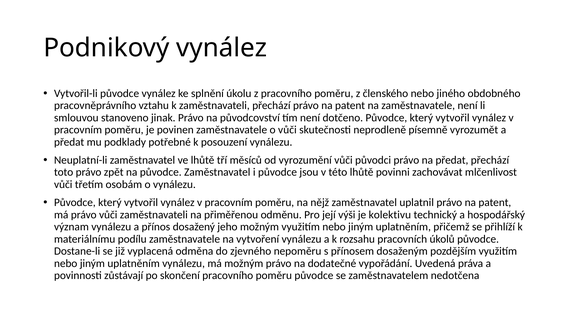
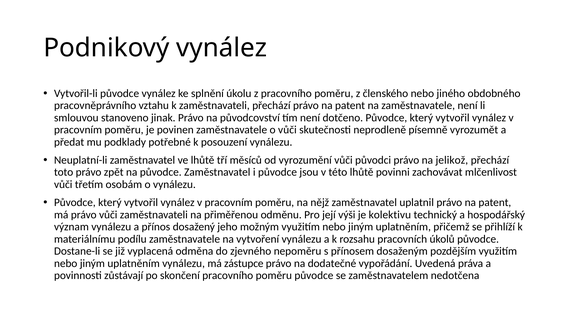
na předat: předat -> jelikož (452, 160)
má možným: možným -> zástupce (244, 263)
